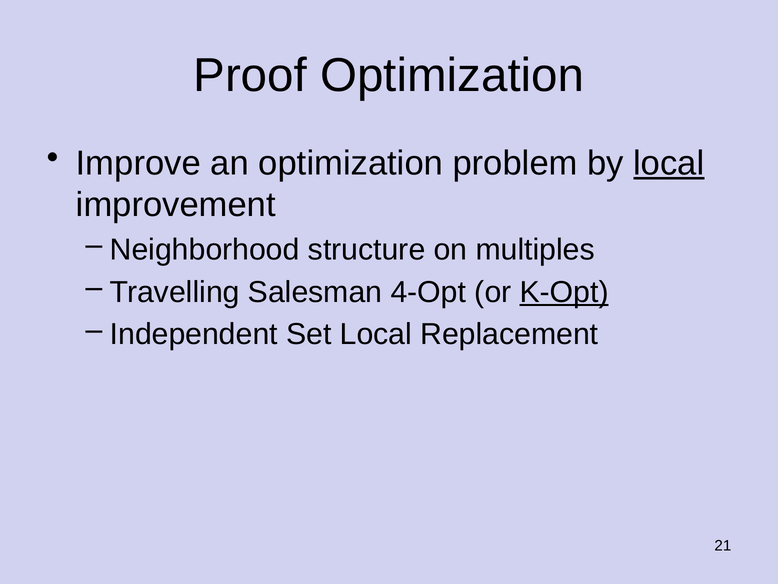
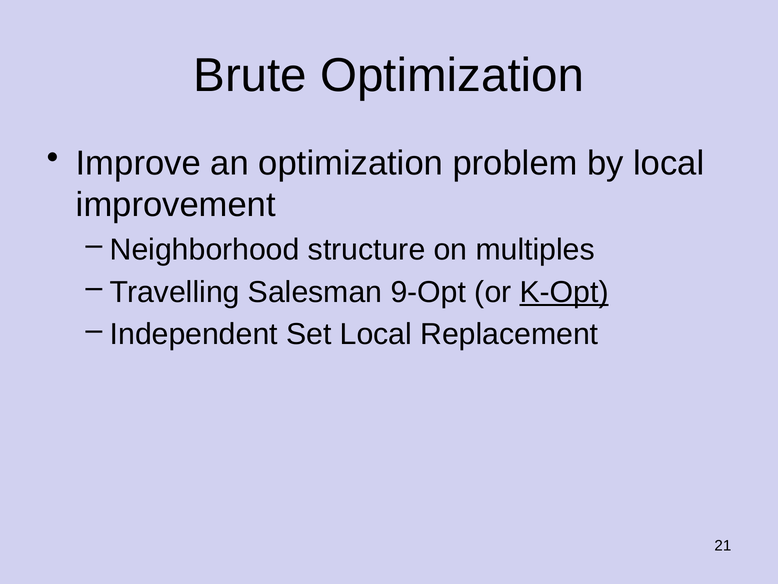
Proof: Proof -> Brute (250, 75)
local underline: present -> none (669, 163)
4-Opt: 4-Opt -> 9-Opt (428, 292)
